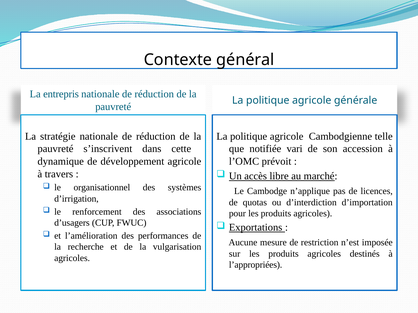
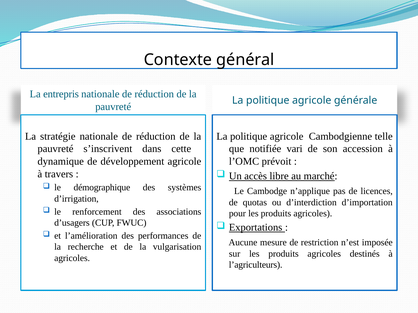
organisationnel: organisationnel -> démographique (102, 188)
l’appropriées: l’appropriées -> l’agriculteurs (256, 265)
